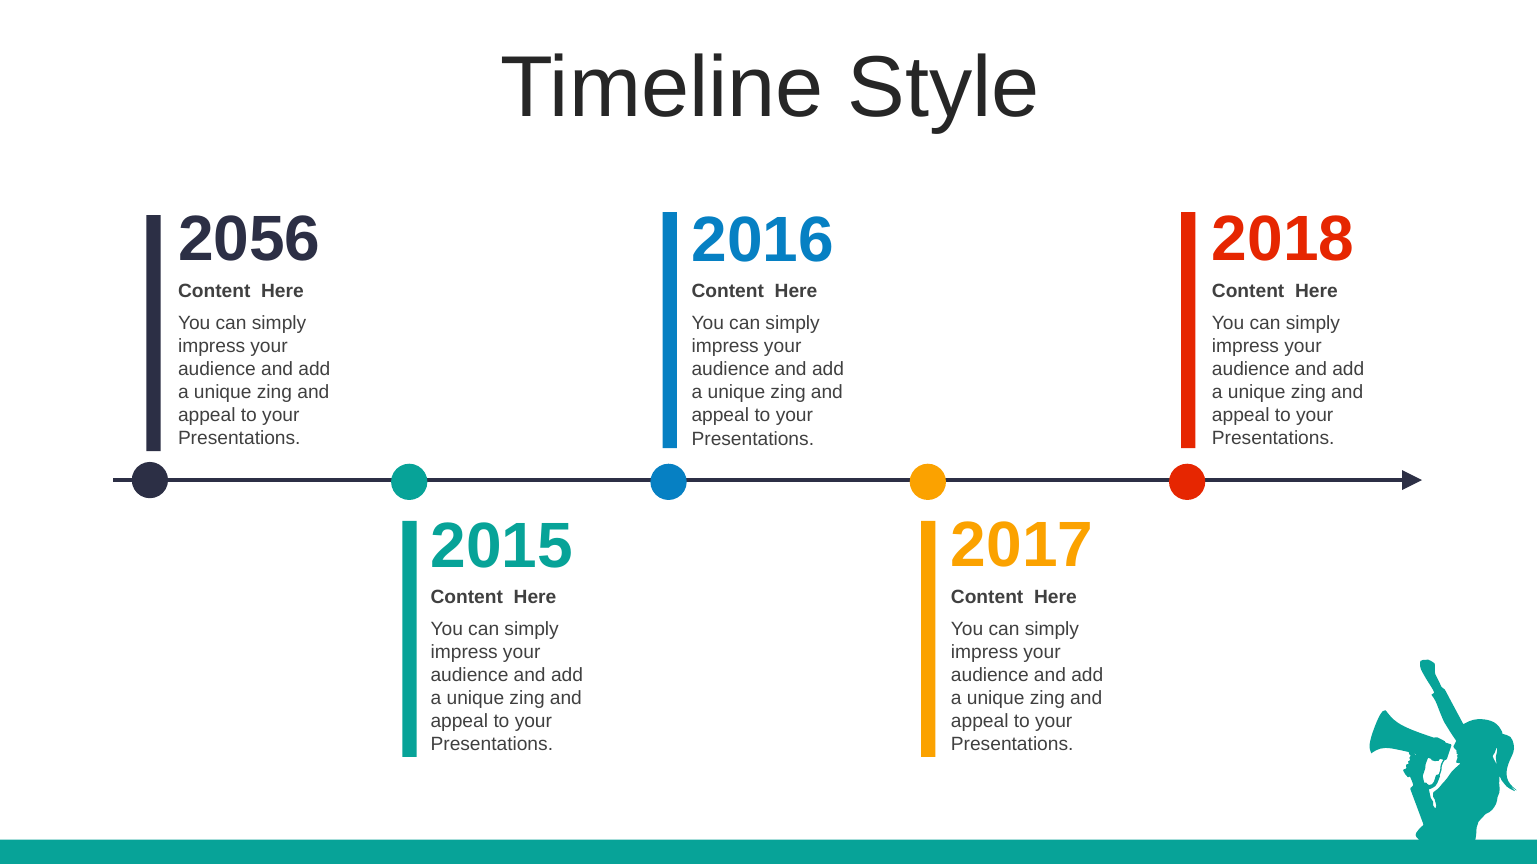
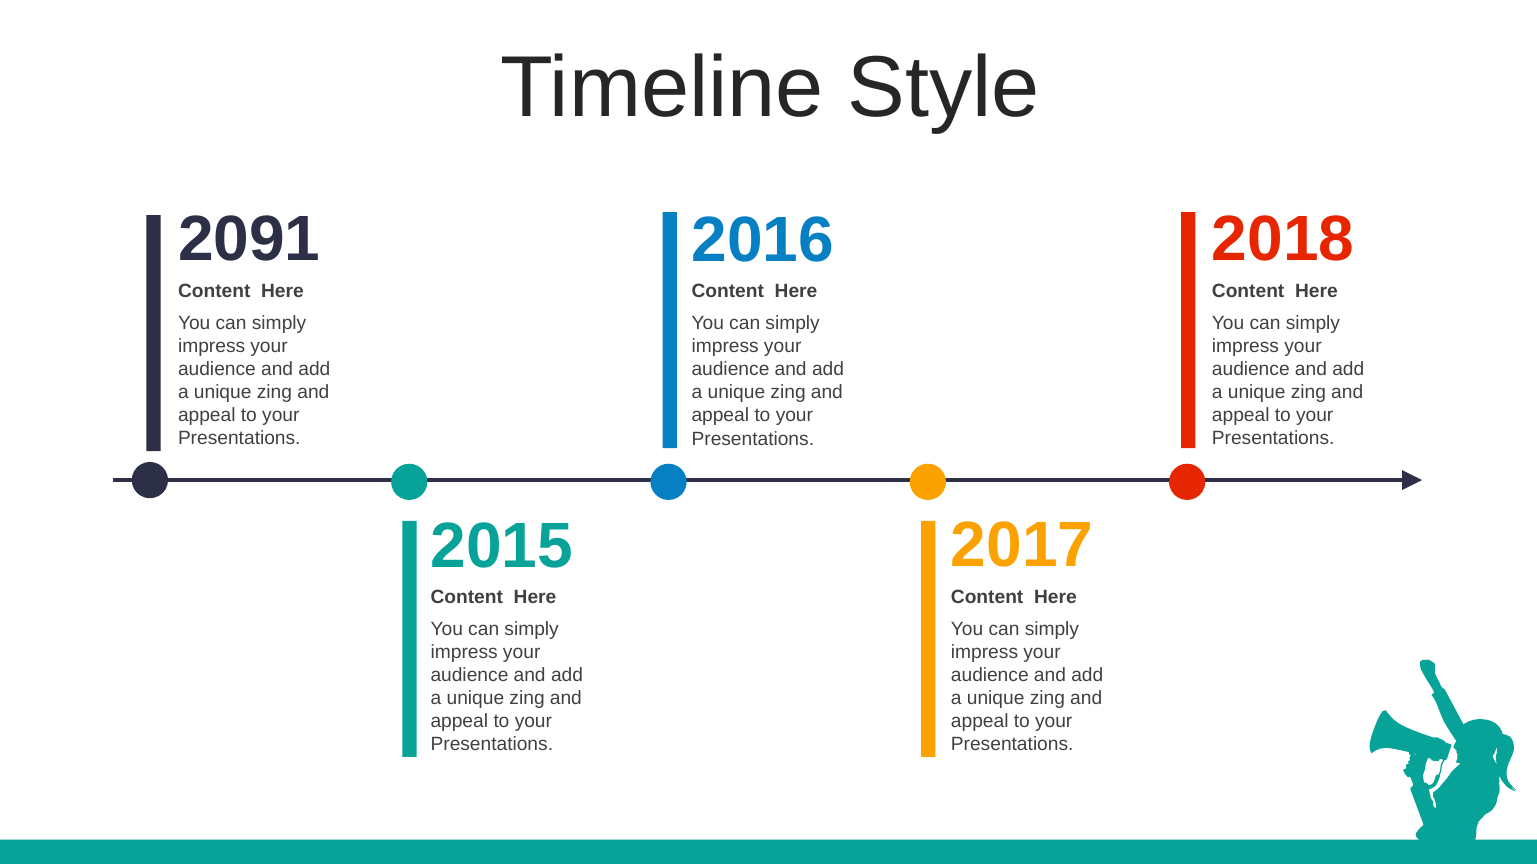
2056: 2056 -> 2091 (249, 240)
